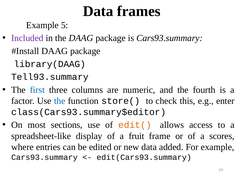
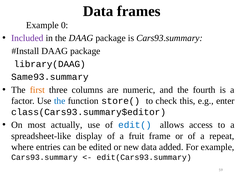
5: 5 -> 0 (65, 25)
Tell93.summary: Tell93.summary -> Same93.summary (50, 77)
first colour: blue -> orange (37, 90)
sections: sections -> actually (67, 125)
edit( colour: orange -> blue (135, 125)
scores: scores -> repeat (222, 136)
